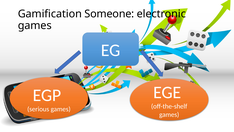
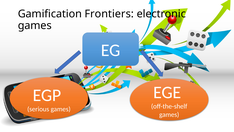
Someone: Someone -> Frontiers (109, 14)
